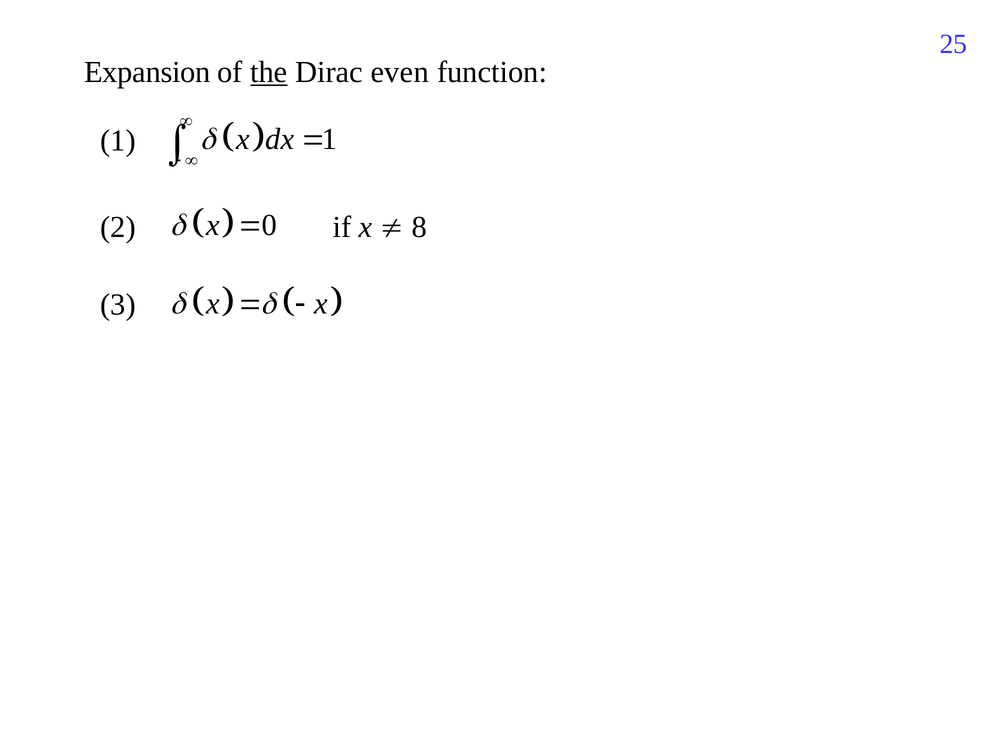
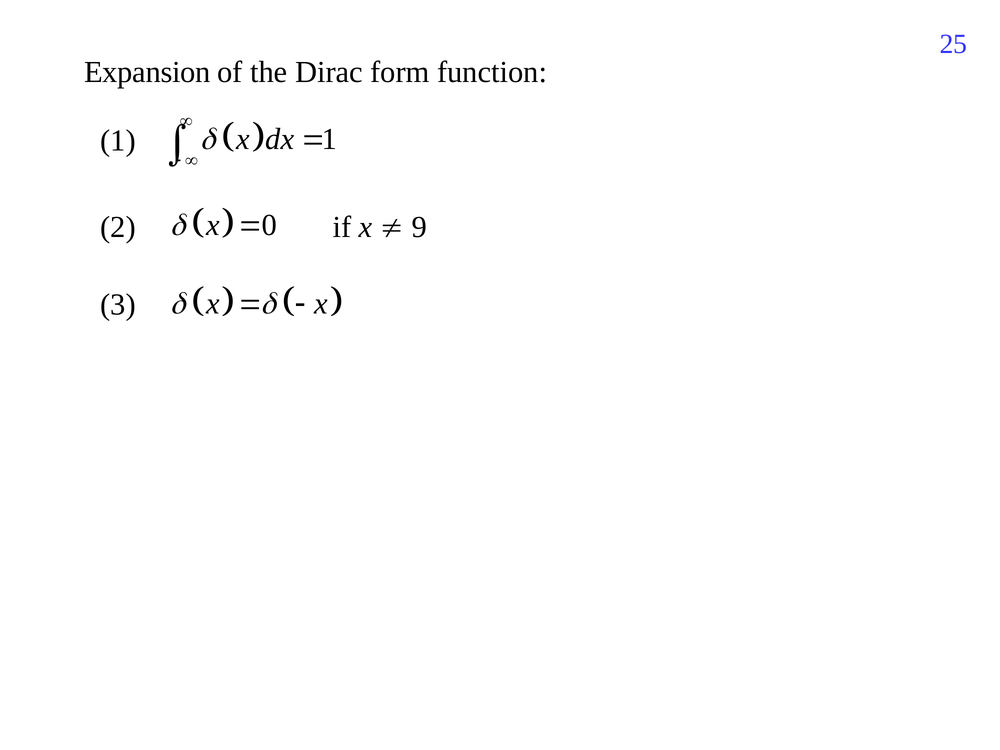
the underline: present -> none (269, 72)
even: even -> form (400, 72)
8: 8 -> 9 (419, 227)
